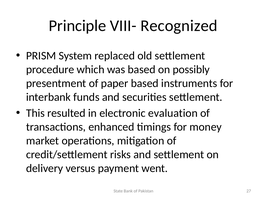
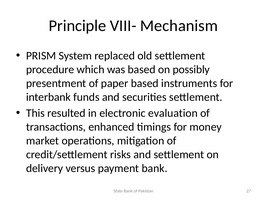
Recognized: Recognized -> Mechanism (179, 26)
payment went: went -> bank (155, 169)
